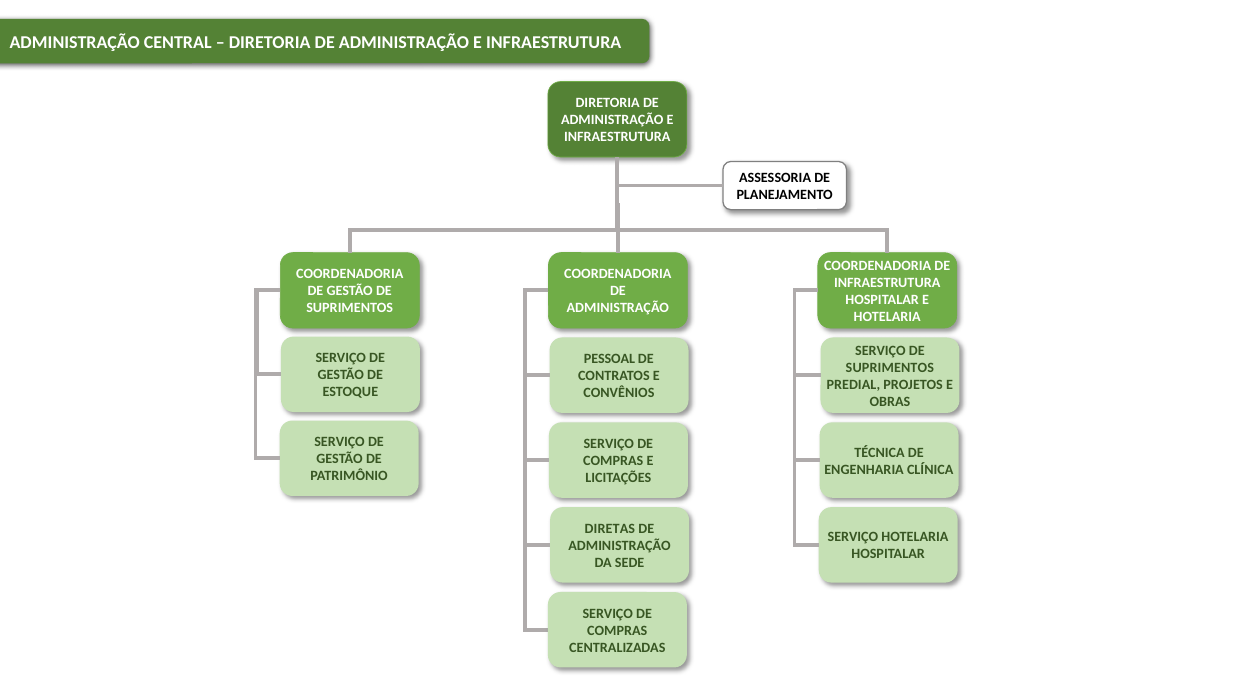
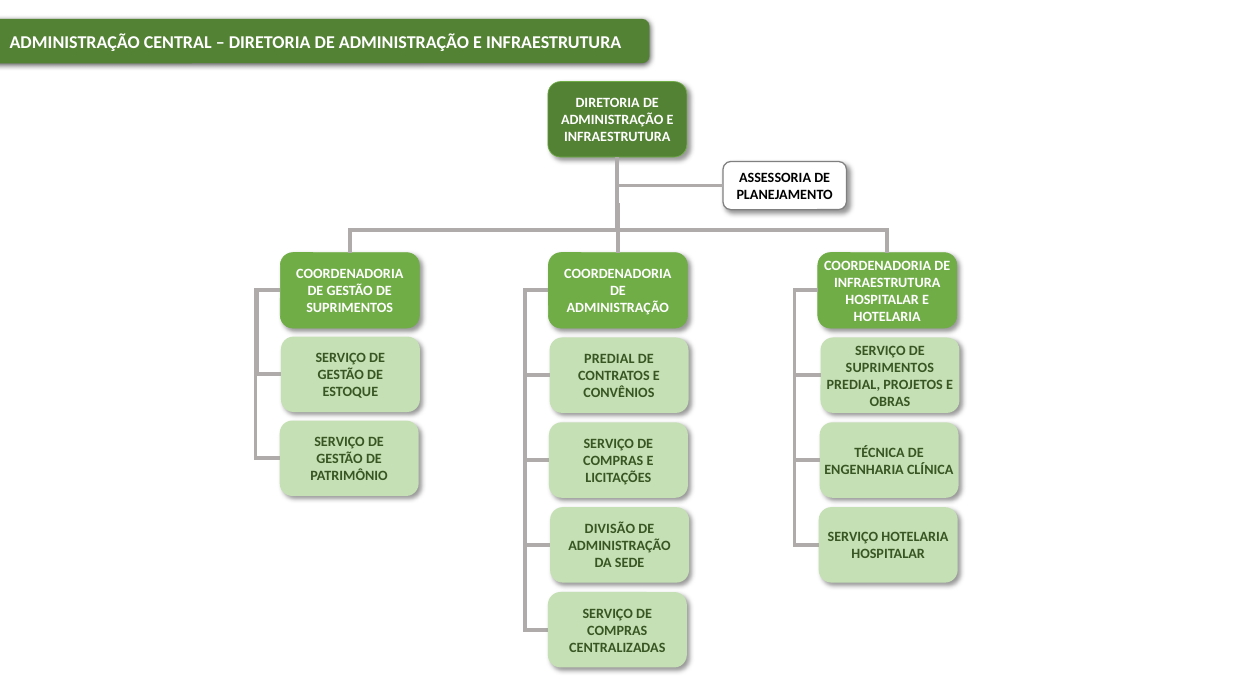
PESSOAL: PESSOAL -> PREDIAL (609, 359)
DIRETAS: DIRETAS -> DIVISÃO (610, 529)
